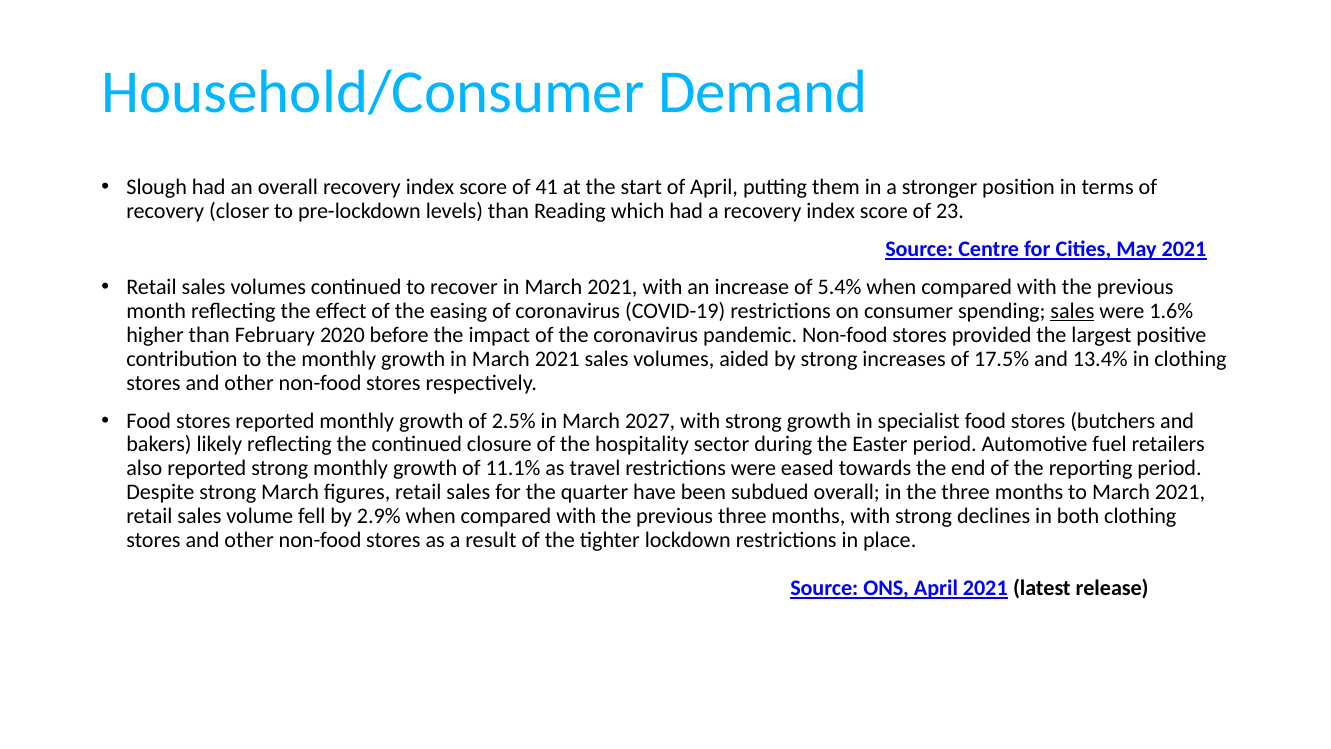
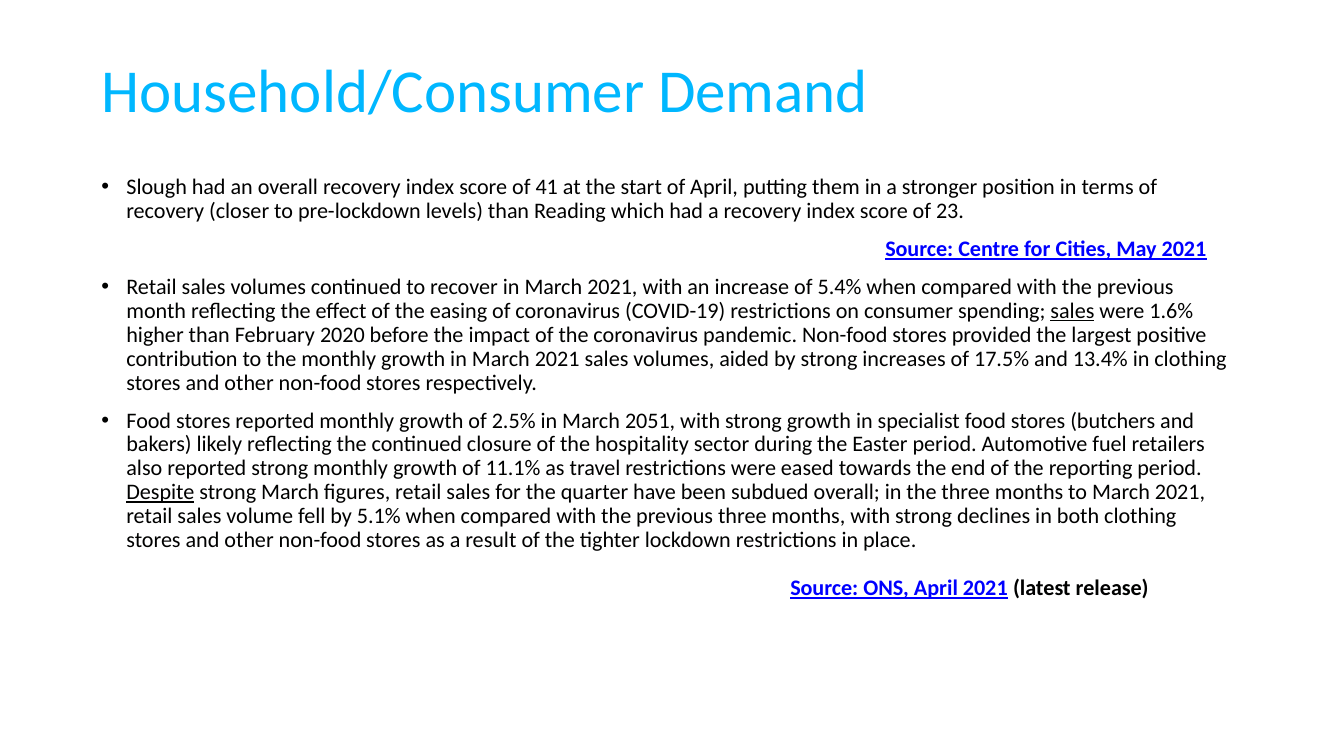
2027: 2027 -> 2051 (650, 421)
Despite underline: none -> present (160, 492)
2.9%: 2.9% -> 5.1% (379, 516)
